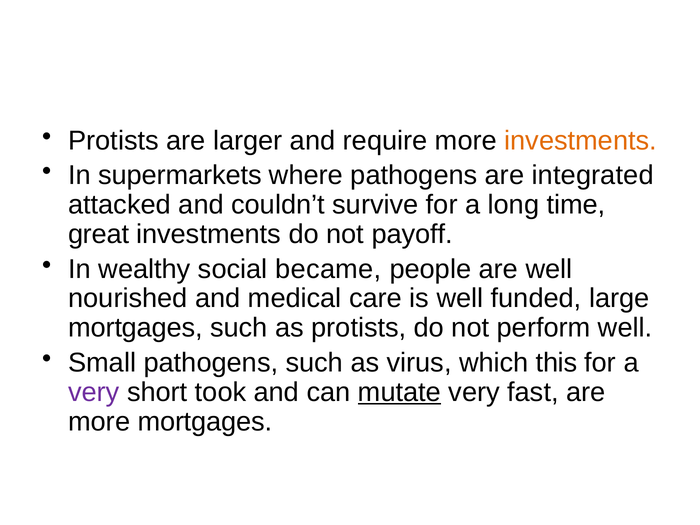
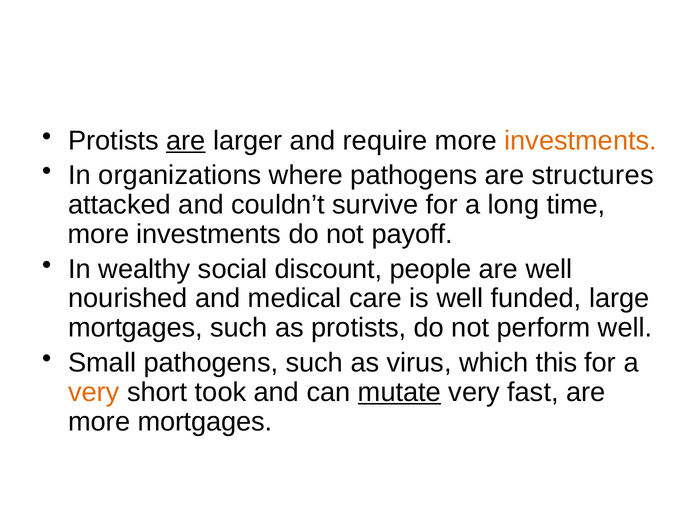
are underline: none -> present (186, 141)
supermarkets: supermarkets -> organizations (180, 175)
integrated: integrated -> structures (593, 175)
great: great -> more (99, 234)
became: became -> discount (329, 269)
very colour: purple -> orange (94, 392)
